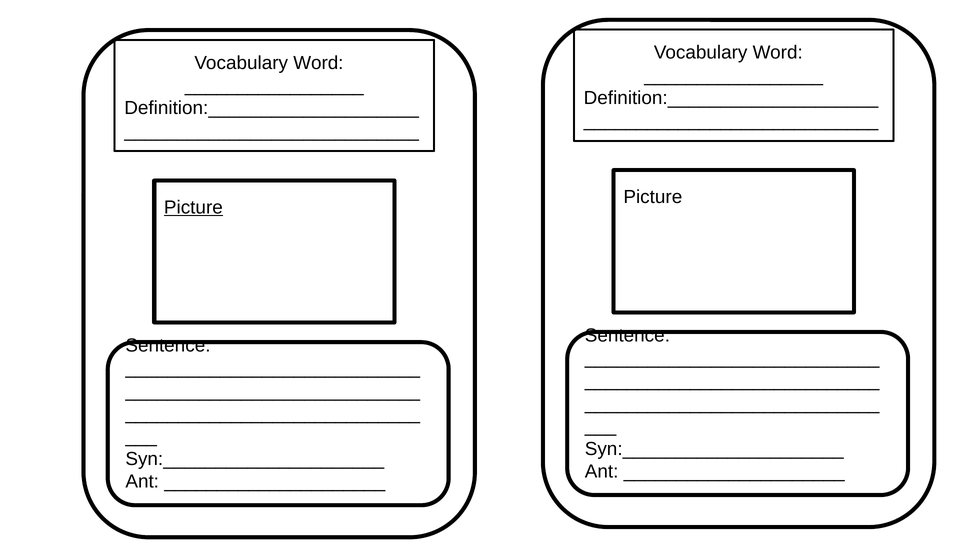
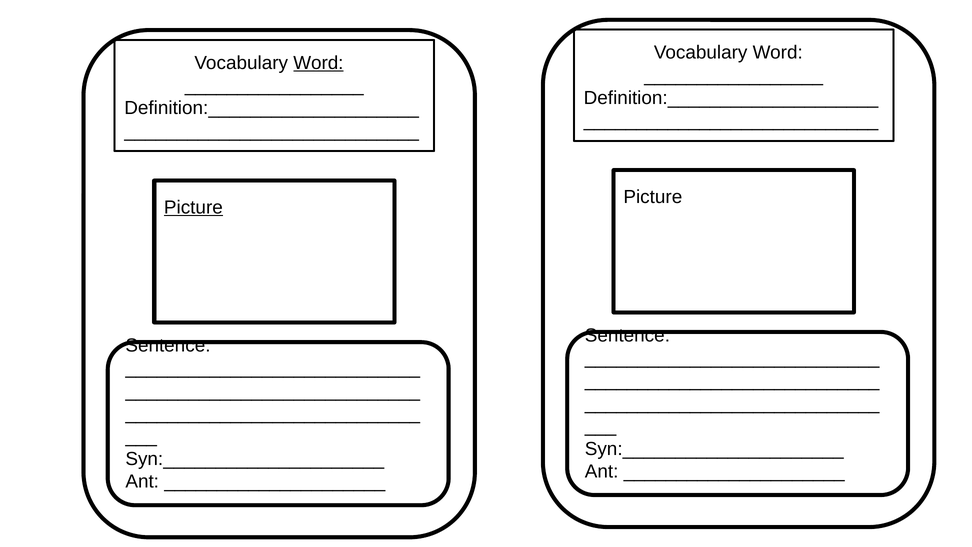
Word underline: none -> present (318, 63)
